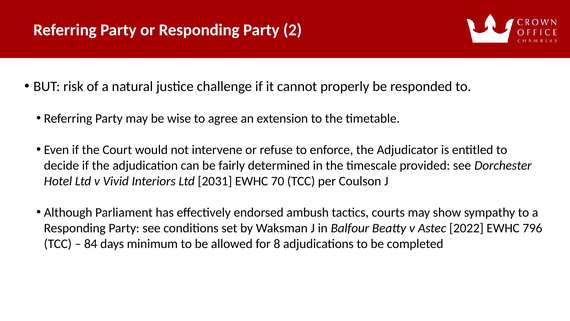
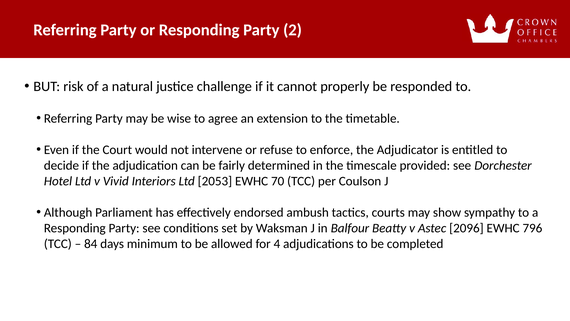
2031: 2031 -> 2053 (215, 181)
2022: 2022 -> 2096 (466, 228)
8: 8 -> 4 (277, 244)
